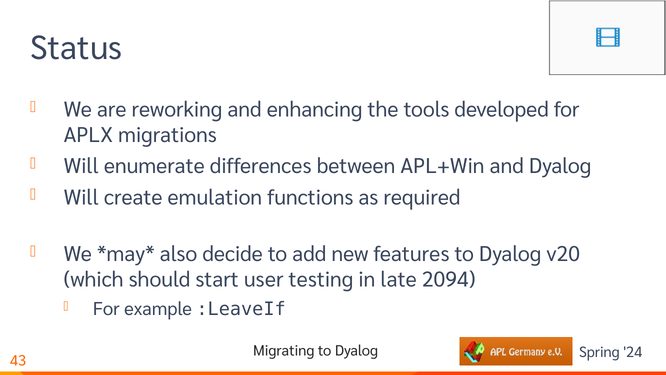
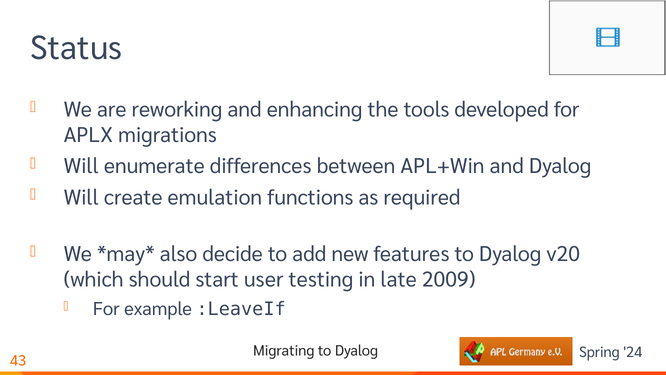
2094: 2094 -> 2009 (449, 279)
